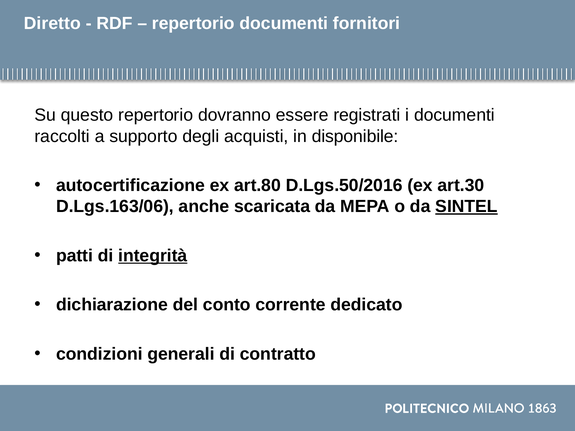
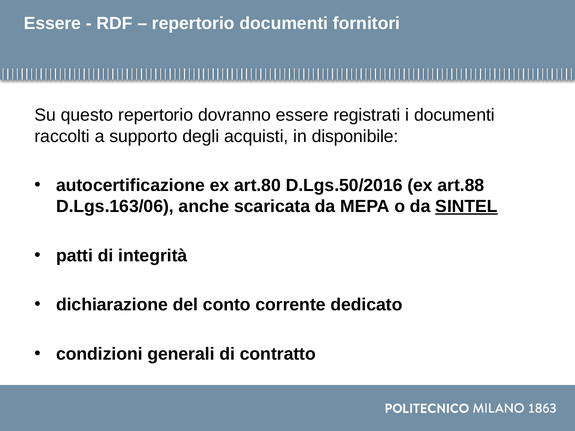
Diretto: Diretto -> Essere (52, 23)
art.30: art.30 -> art.88 (461, 186)
integrità underline: present -> none (153, 256)
